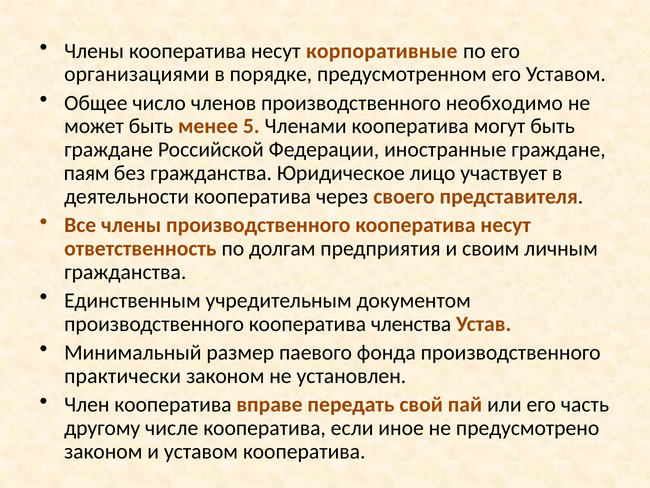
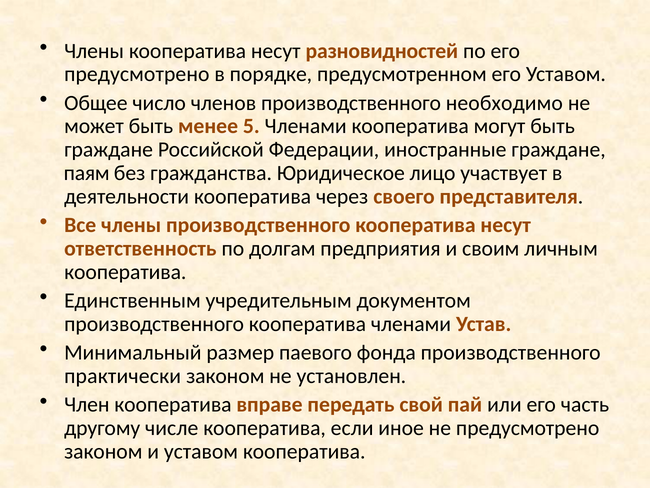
корпоративные: корпоративные -> разновидностей (382, 51)
организациями: организациями -> предусмотрено (137, 74)
гражданства: гражданства -> кооператива (125, 272)
кооператива членства: членства -> членами (411, 324)
